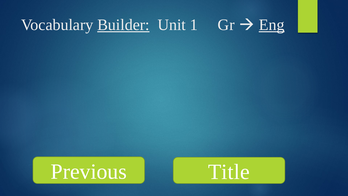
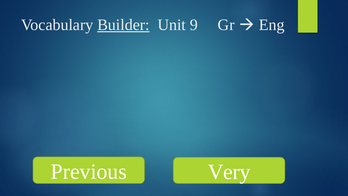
1: 1 -> 9 (194, 25)
Eng underline: present -> none (272, 25)
Title: Title -> Very (229, 172)
